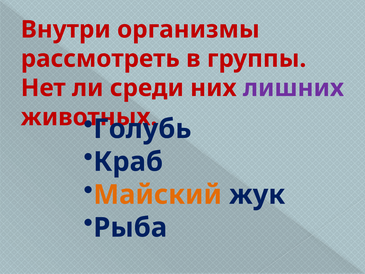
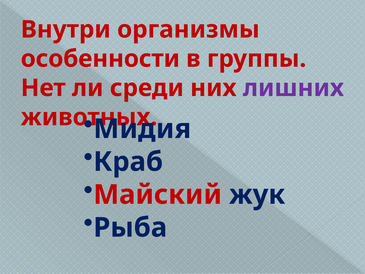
рассмотреть: рассмотреть -> особенности (100, 59)
Голубь: Голубь -> Мидия (142, 129)
Майский colour: orange -> red (158, 195)
